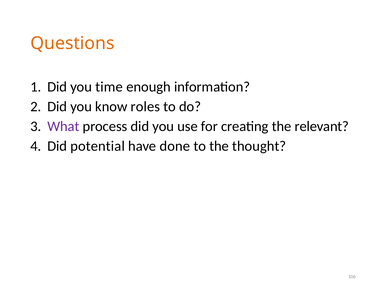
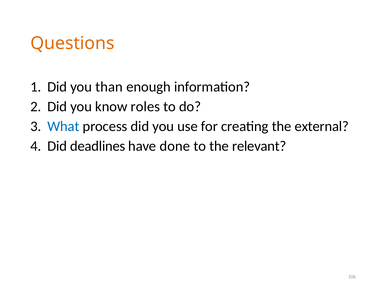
time: time -> than (109, 87)
What colour: purple -> blue (63, 126)
relevant: relevant -> external (322, 126)
potential: potential -> deadlines (98, 146)
thought: thought -> relevant (259, 146)
